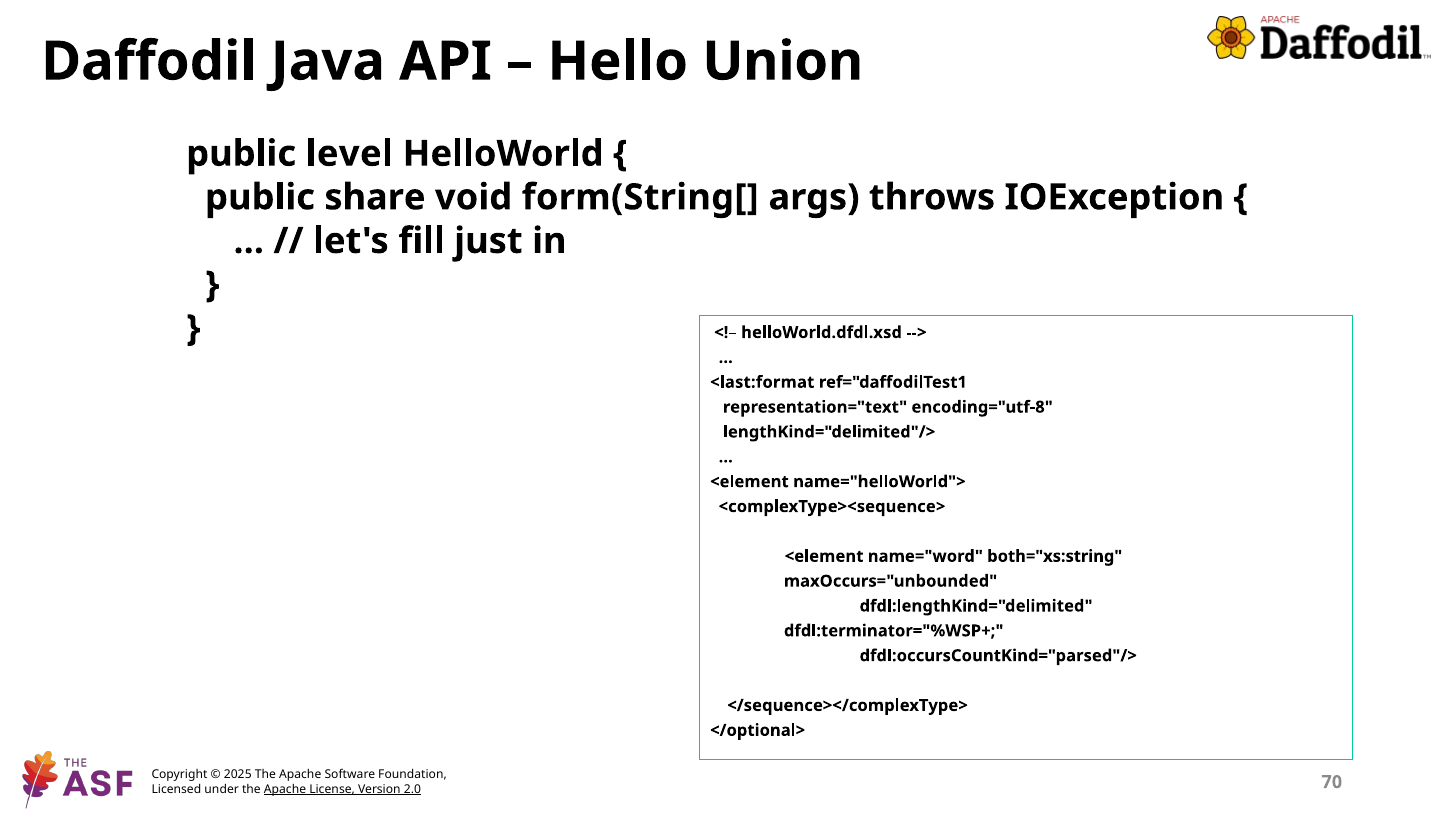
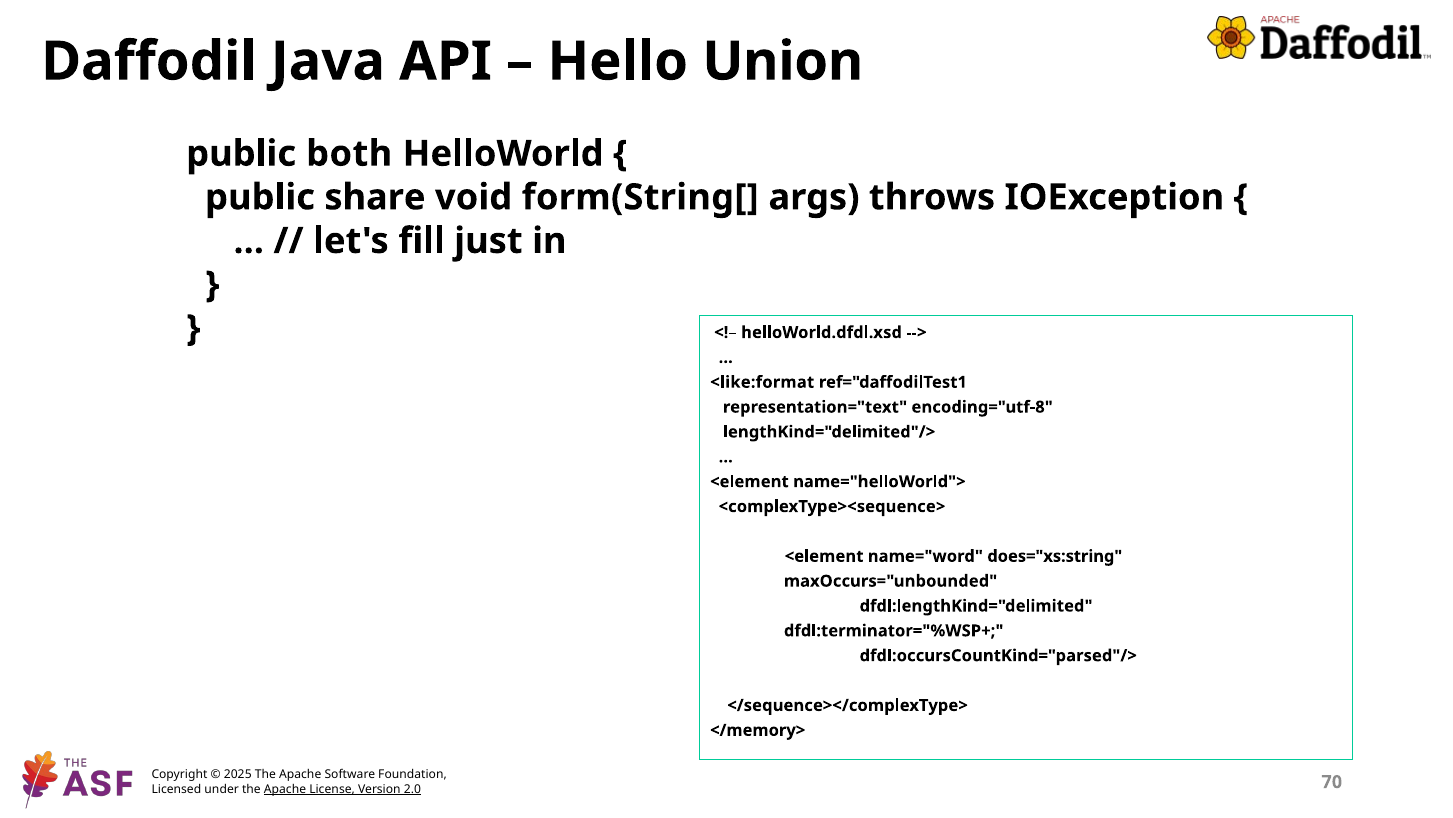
level: level -> both (349, 154)
<last:format: <last:format -> <like:format (762, 382)
both="xs:string: both="xs:string -> does="xs:string (1055, 556)
</optional>: </optional> -> </memory> (758, 730)
